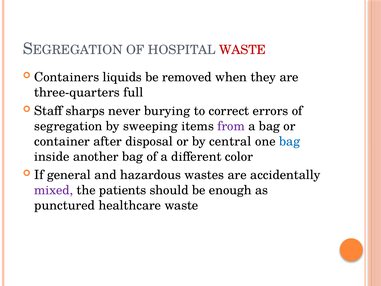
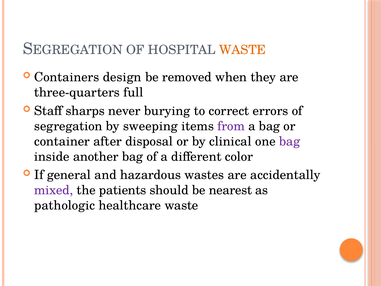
WASTE colour: red -> orange (242, 50)
liquids: liquids -> design (122, 77)
central: central -> clinical (230, 141)
bag colour: blue -> purple (290, 141)
enough: enough -> nearest (230, 190)
punctured: punctured -> pathologic (65, 205)
